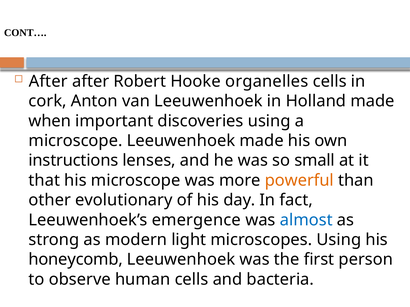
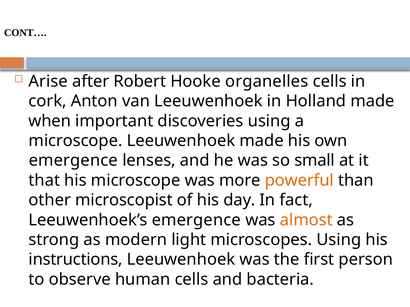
After: After -> Arise (48, 81)
instructions: instructions -> emergence (73, 161)
evolutionary: evolutionary -> microscopist (124, 200)
almost colour: blue -> orange (306, 220)
honeycomb: honeycomb -> instructions (76, 260)
